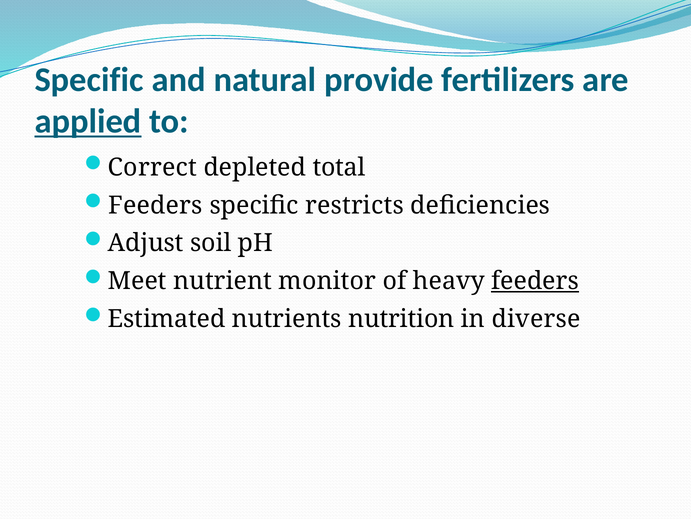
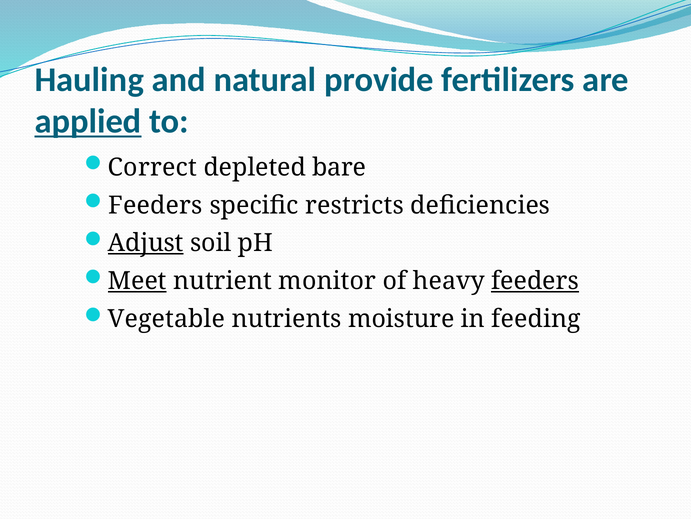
Specific: Specific -> Hauling (89, 80)
total: total -> bare (339, 167)
Adjust underline: none -> present (146, 243)
Meet underline: none -> present (137, 281)
Estimated: Estimated -> Vegetable (166, 319)
nutrition: nutrition -> moisture (401, 319)
diverse: diverse -> feeding (536, 319)
